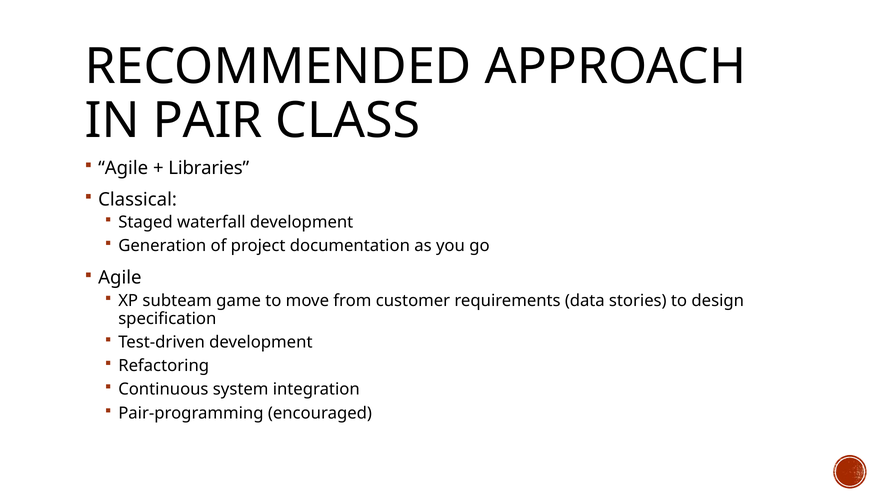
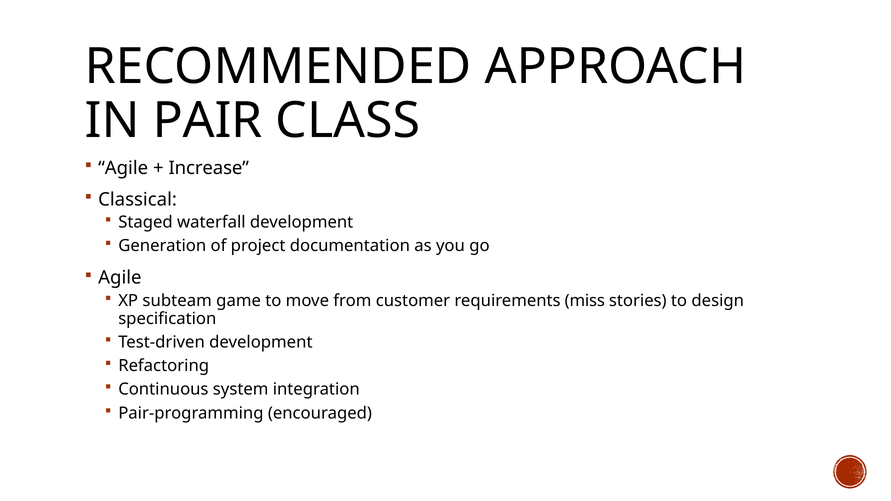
Libraries: Libraries -> Increase (209, 168)
data: data -> miss (585, 301)
